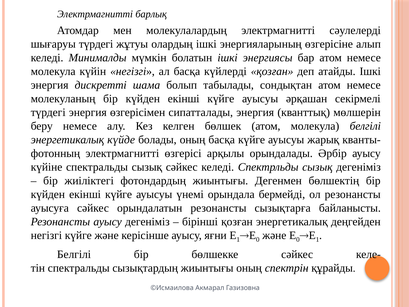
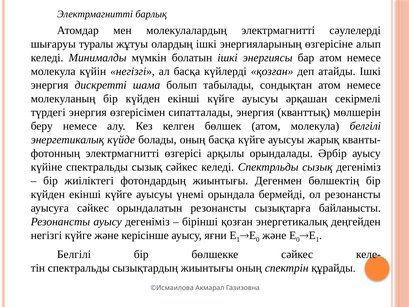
шығаруы түрдегі: түрдегі -> туралы (96, 44)
